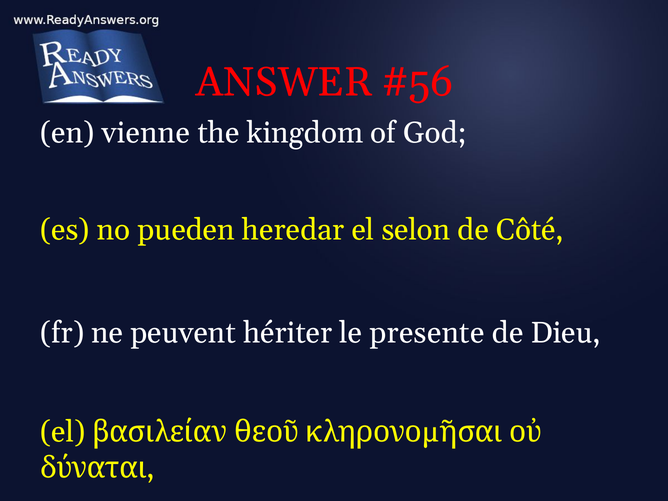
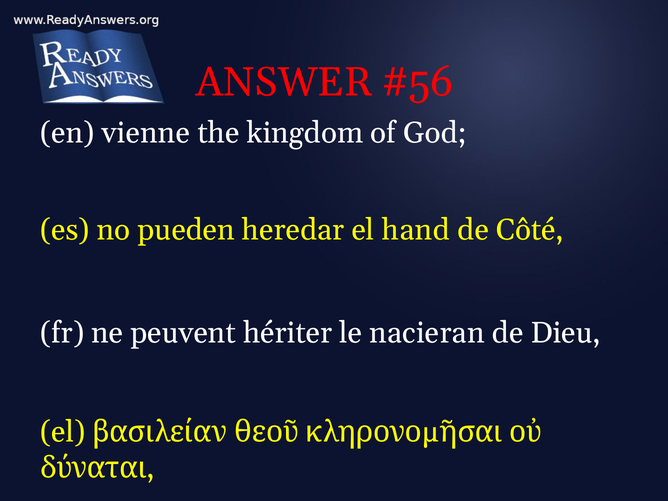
selon: selon -> hand (416, 230)
presente: presente -> nacieran (427, 333)
